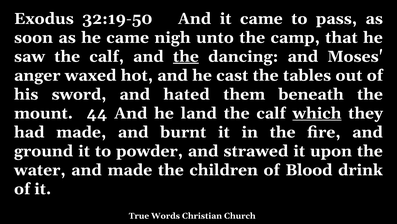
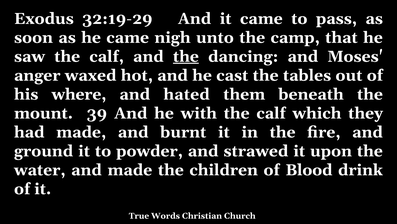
32:19-50: 32:19-50 -> 32:19-29 (117, 19)
sword: sword -> where (79, 94)
44: 44 -> 39 (97, 113)
land: land -> with (199, 113)
which underline: present -> none (317, 113)
